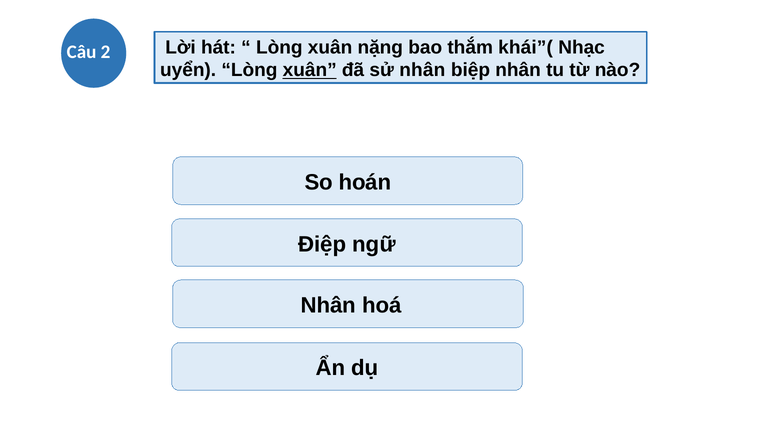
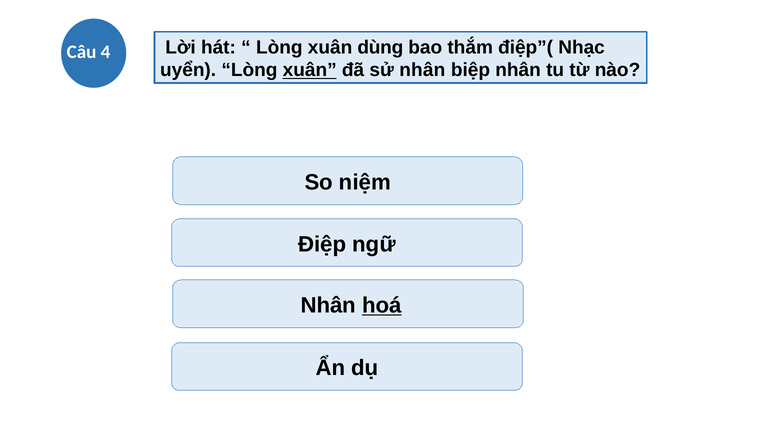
nặng: nặng -> dùng (380, 47)
khái”(: khái”( -> điệp”( (526, 47)
2: 2 -> 4 (106, 52)
hoán: hoán -> niệm (365, 182)
hoá underline: none -> present (382, 305)
